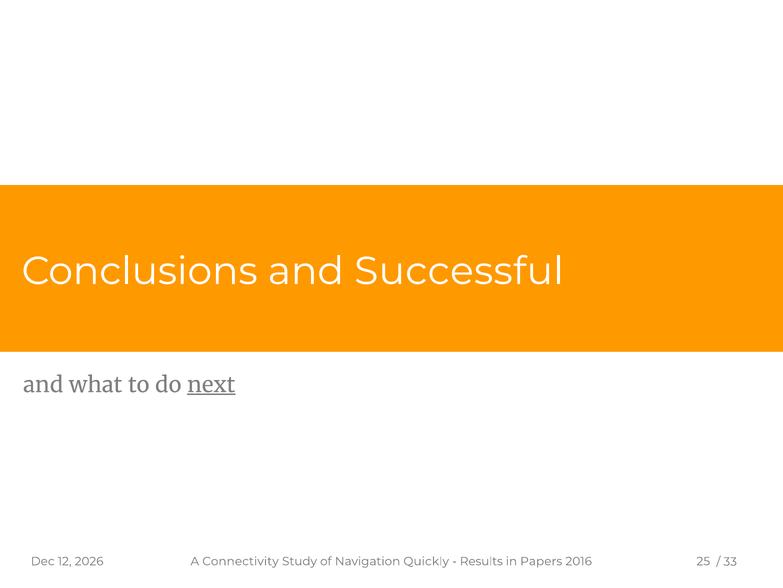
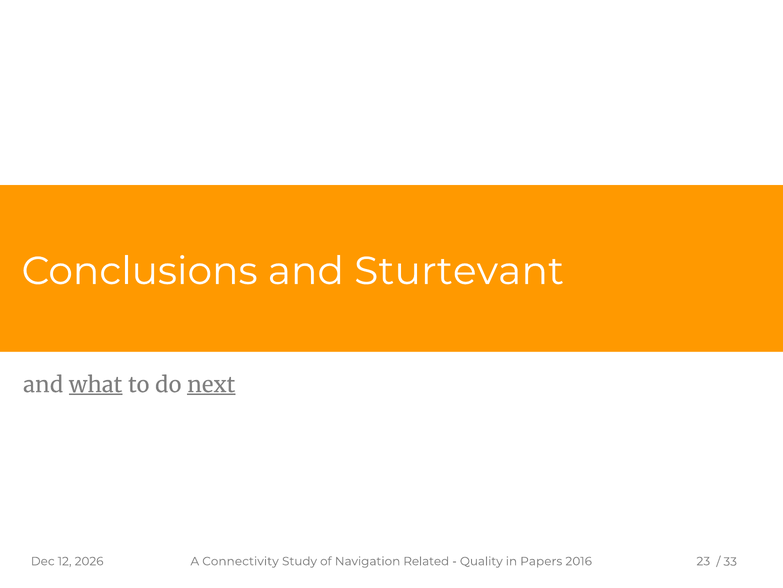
Successful: Successful -> Sturtevant (459, 271)
what underline: none -> present (96, 385)
Quickly: Quickly -> Related (426, 561)
Results: Results -> Quality (481, 561)
25: 25 -> 23 (703, 561)
